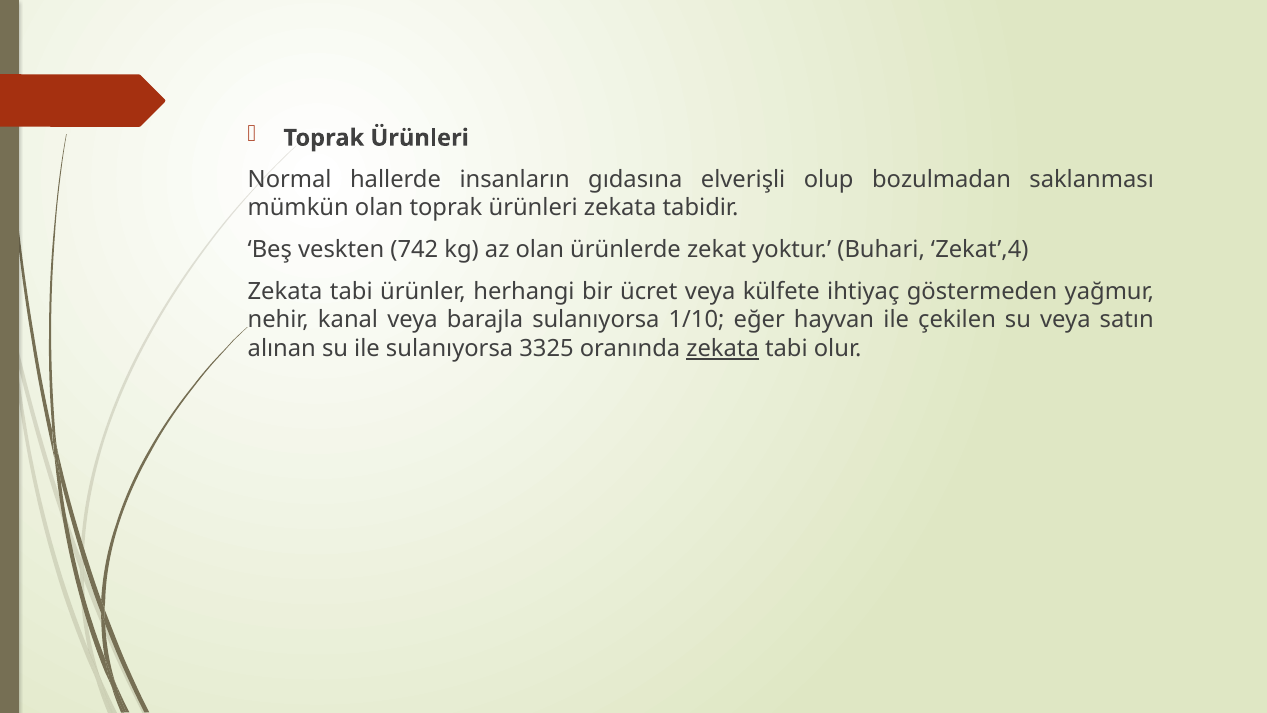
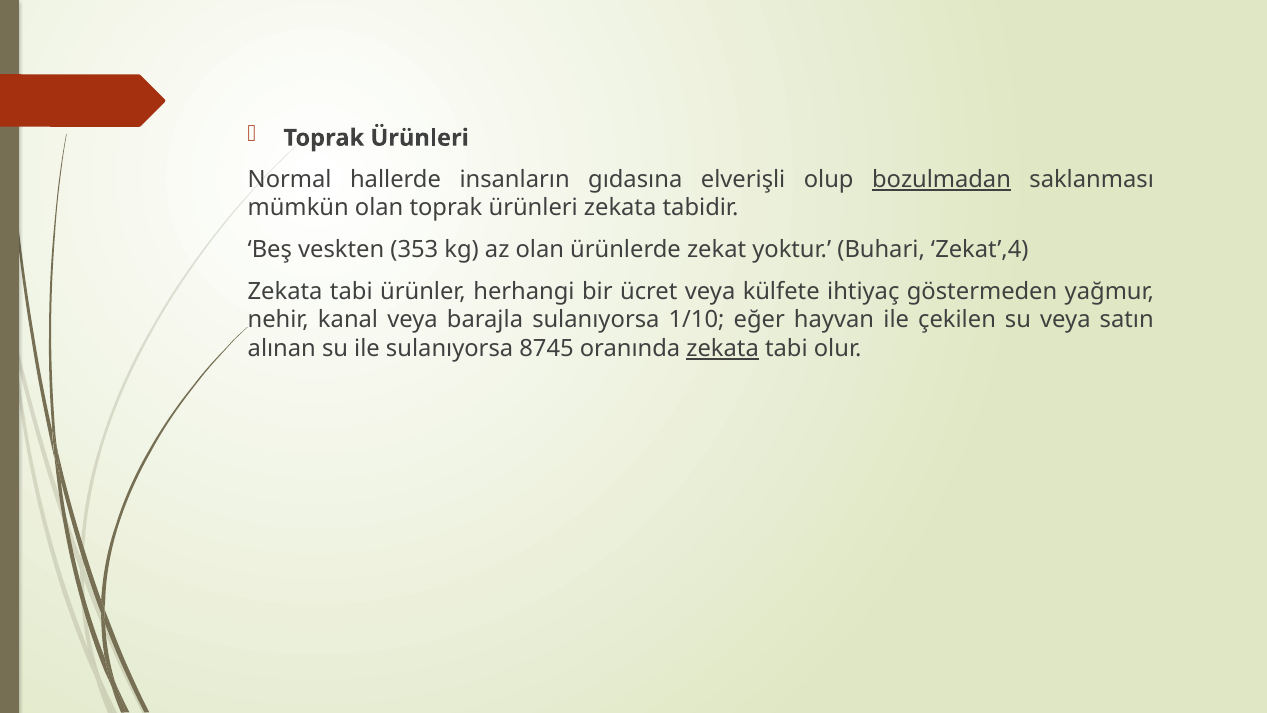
bozulmadan underline: none -> present (942, 180)
742: 742 -> 353 (414, 250)
3325: 3325 -> 8745 (547, 349)
